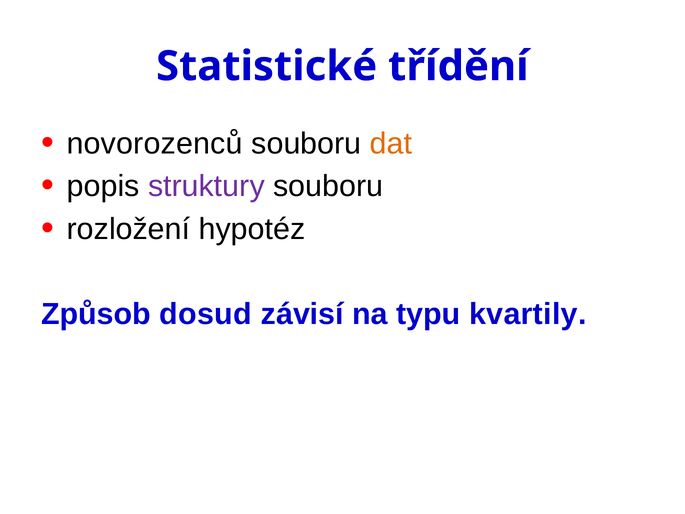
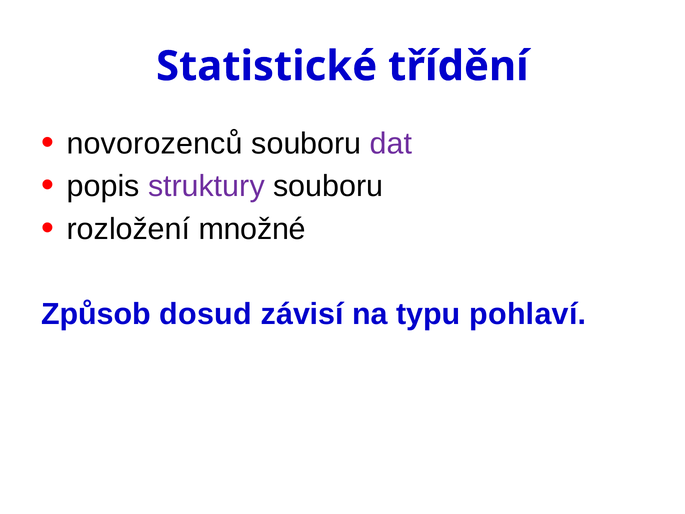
dat colour: orange -> purple (391, 144)
hypotéz: hypotéz -> množné (252, 229)
kvartily: kvartily -> pohlaví (528, 314)
